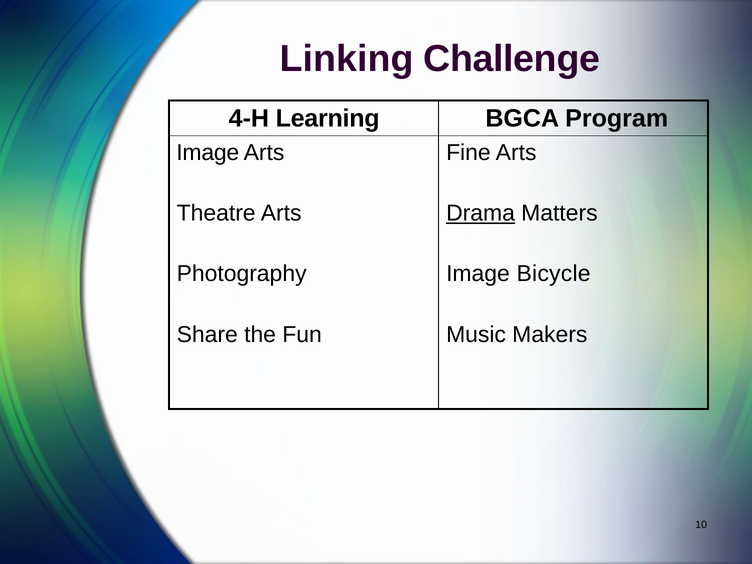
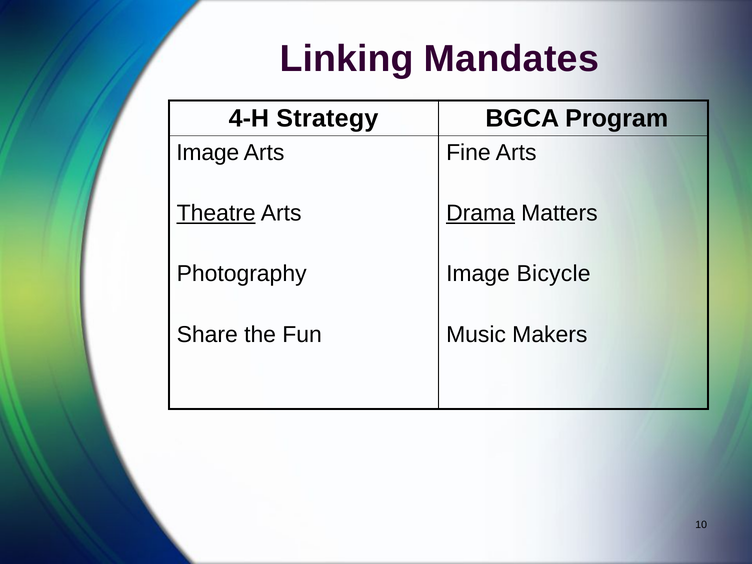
Challenge: Challenge -> Mandates (511, 59)
Learning: Learning -> Strategy (327, 118)
Theatre underline: none -> present (216, 213)
